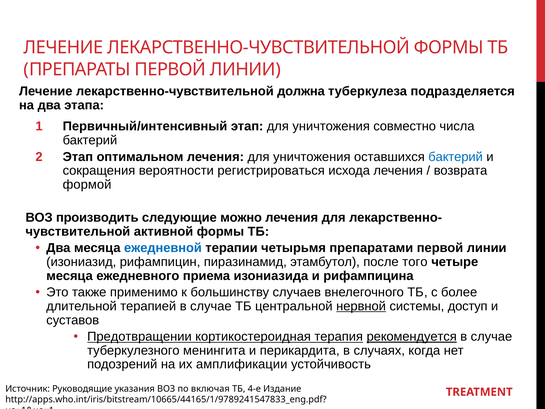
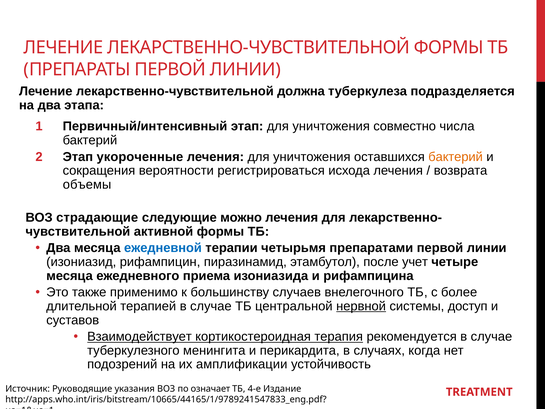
оптимальном: оптимальном -> укороченные (140, 157)
бактерий colour: blue -> orange (456, 157)
формой: формой -> объемы (87, 184)
производить: производить -> страдающие (97, 217)
того: того -> учет (415, 262)
Предотвращении: Предотвращении -> Взаимодействует (139, 336)
рекомендуется underline: present -> none (412, 336)
включая: включая -> означает (210, 388)
